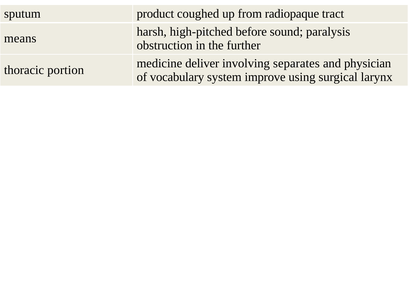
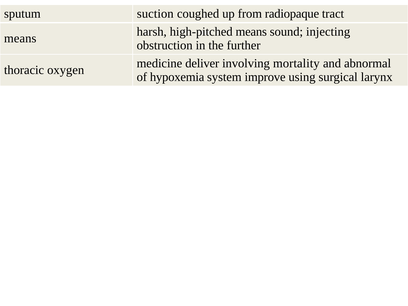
product: product -> suction (155, 14)
high-pitched before: before -> means (251, 32)
paralysis: paralysis -> injecting (328, 32)
separates: separates -> mortality (296, 63)
physician: physician -> abnormal (368, 63)
portion: portion -> oxygen (66, 70)
vocabulary: vocabulary -> hypoxemia (177, 77)
